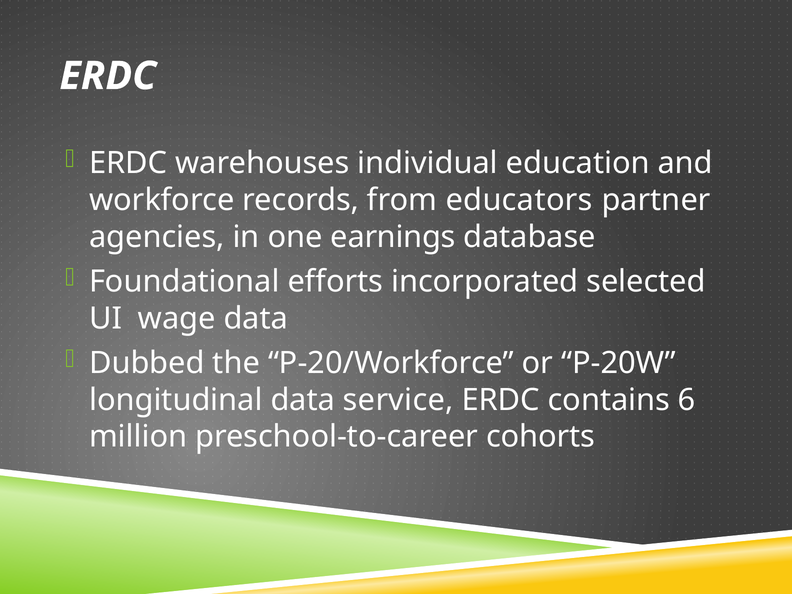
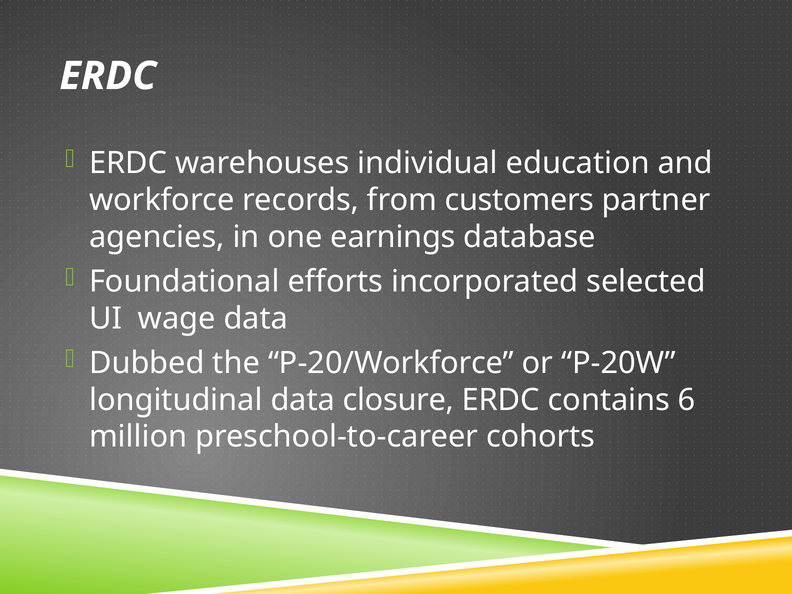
educators: educators -> customers (519, 200)
service: service -> closure (398, 400)
